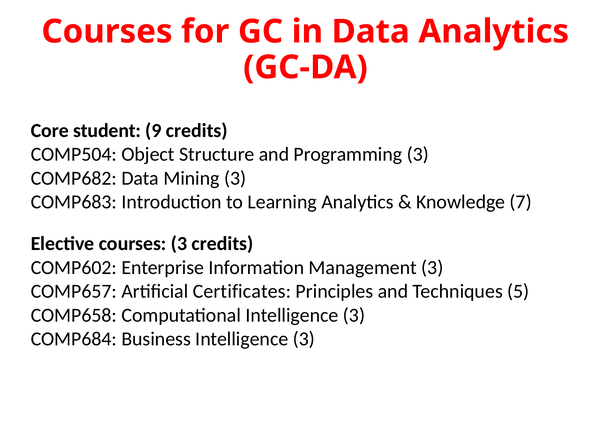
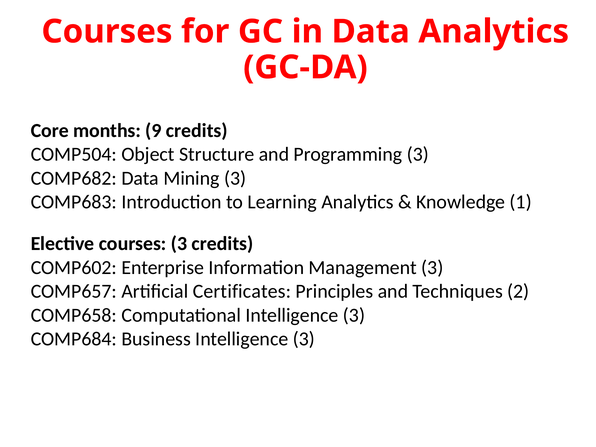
student: student -> months (107, 130)
7: 7 -> 1 (521, 202)
5: 5 -> 2 (518, 291)
